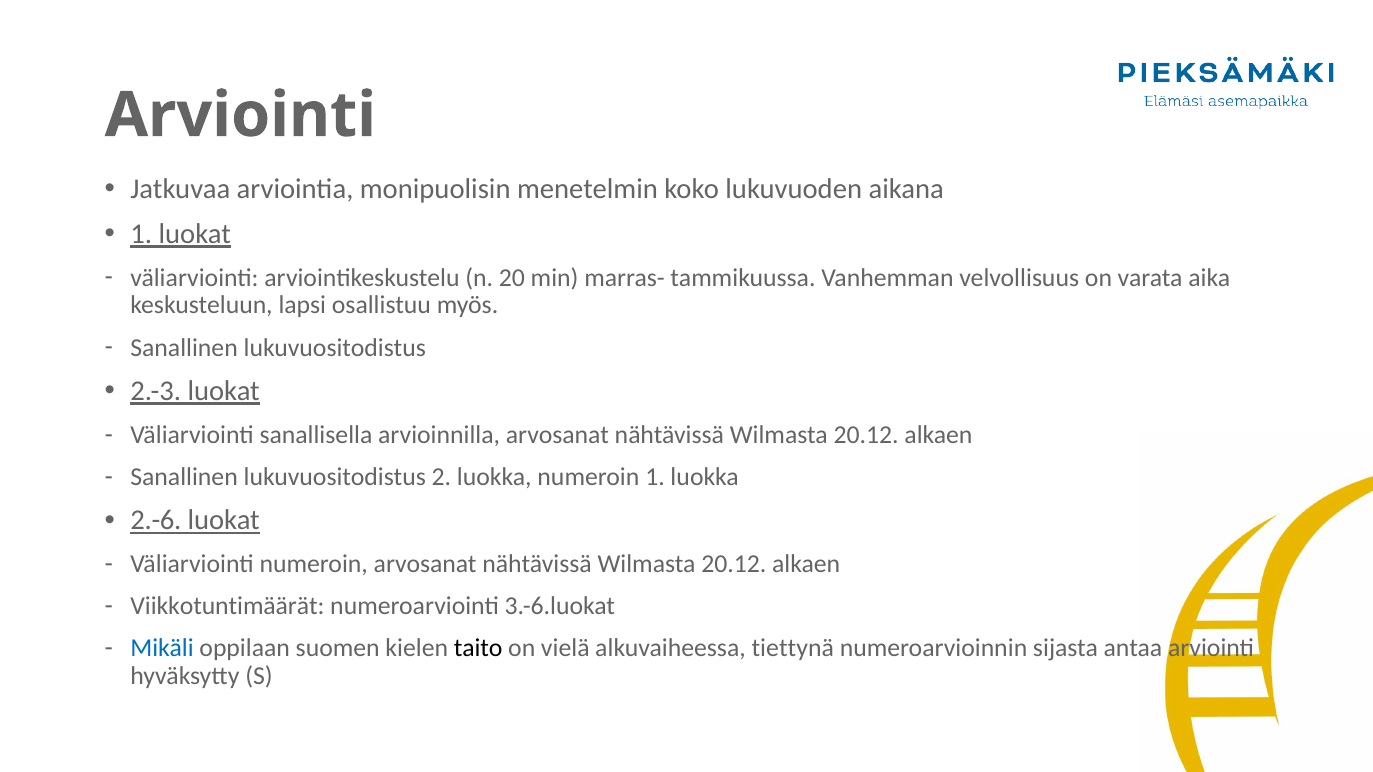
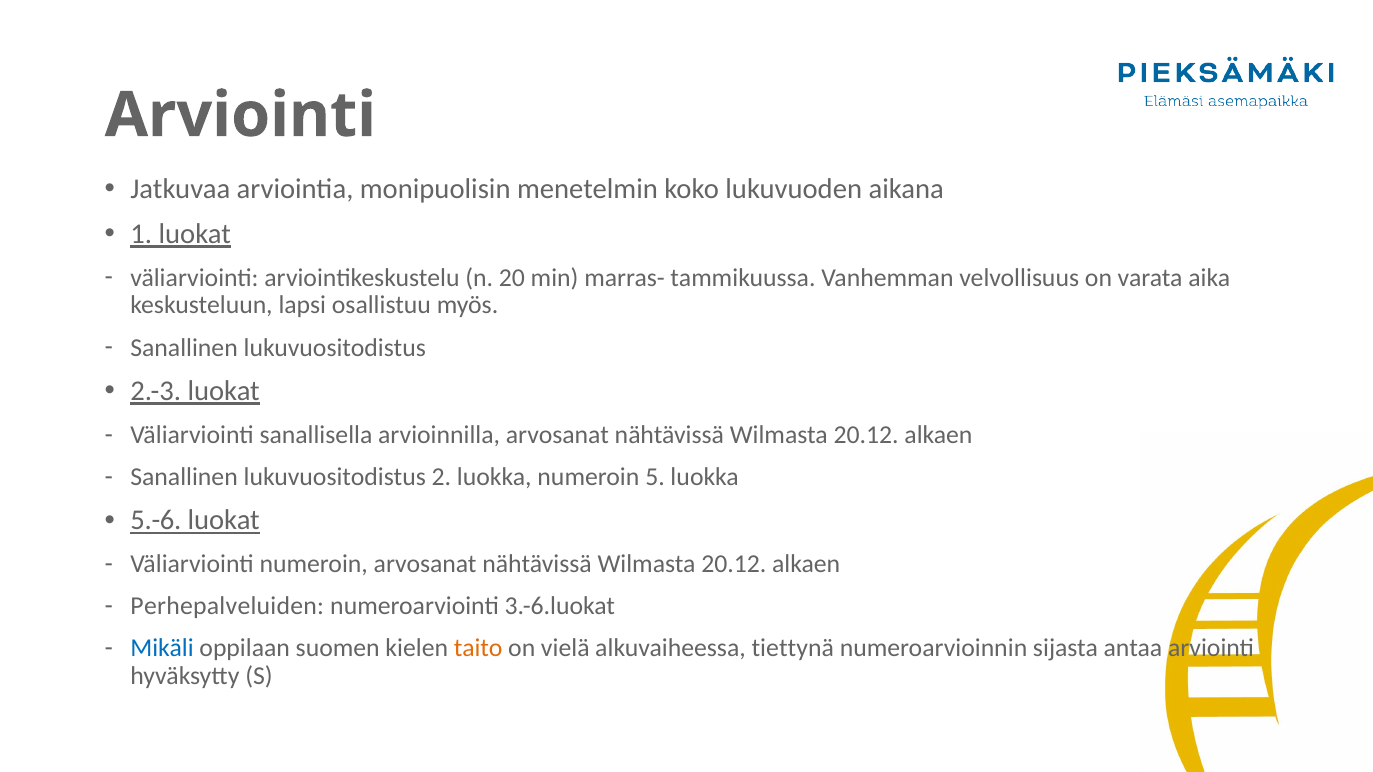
numeroin 1: 1 -> 5 (655, 477)
2.-6: 2.-6 -> 5.-6 (156, 521)
Viikkotuntimäärät: Viikkotuntimäärät -> Perhepalveluiden (227, 607)
taito colour: black -> orange (478, 649)
